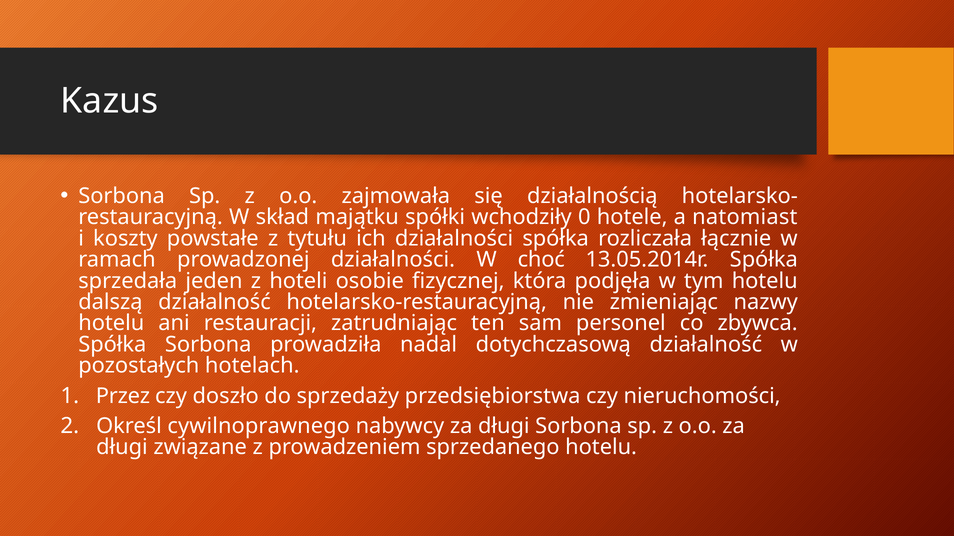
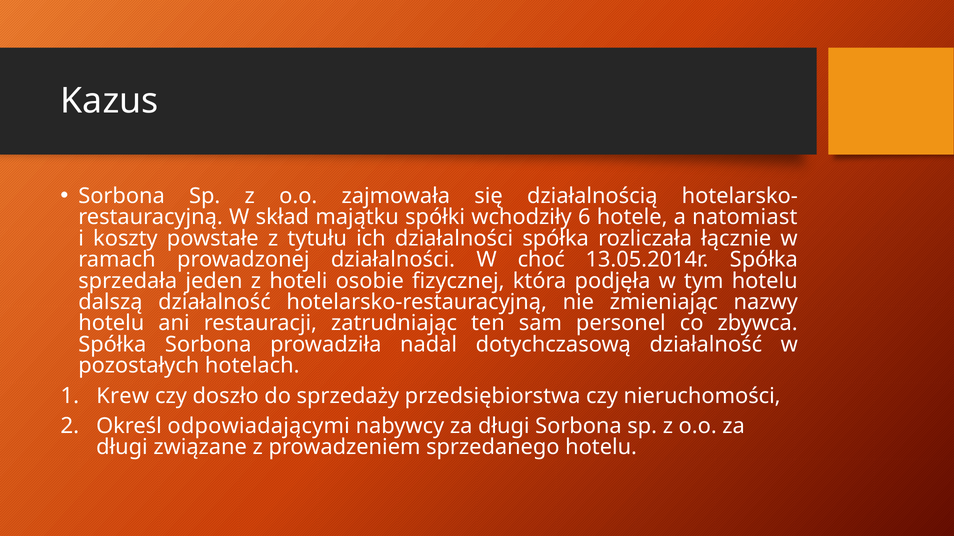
0: 0 -> 6 (584, 217)
Przez: Przez -> Krew (123, 396)
cywilnoprawnego: cywilnoprawnego -> odpowiadającymi (259, 426)
